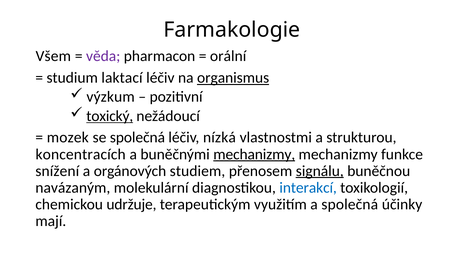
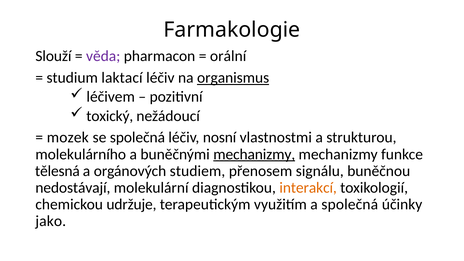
Všem: Všem -> Slouží (53, 56)
výzkum: výzkum -> léčivem (111, 97)
toxický underline: present -> none (110, 116)
nízká: nízká -> nosní (220, 138)
koncentracích: koncentracích -> molekulárního (81, 154)
snížení: snížení -> tělesná (57, 171)
signálu underline: present -> none (320, 171)
navázaným: navázaným -> nedostávají (73, 188)
interakcí colour: blue -> orange (308, 188)
mají: mají -> jako (51, 221)
